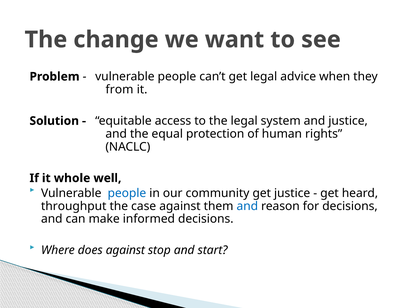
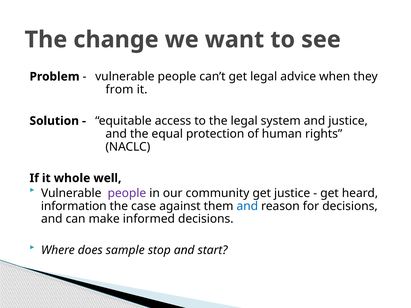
people colour: blue -> purple (127, 193)
throughput: throughput -> information (74, 206)
does against: against -> sample (125, 251)
